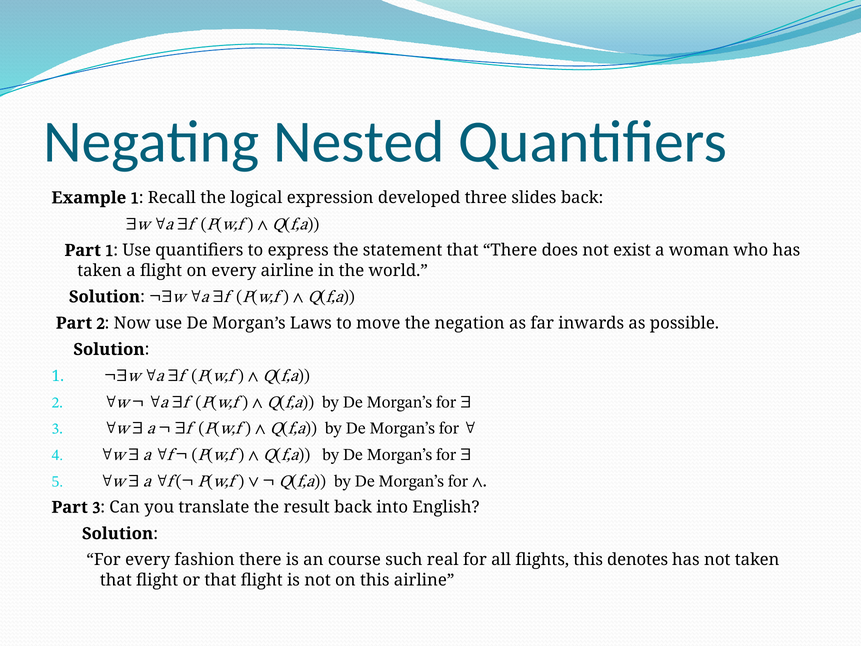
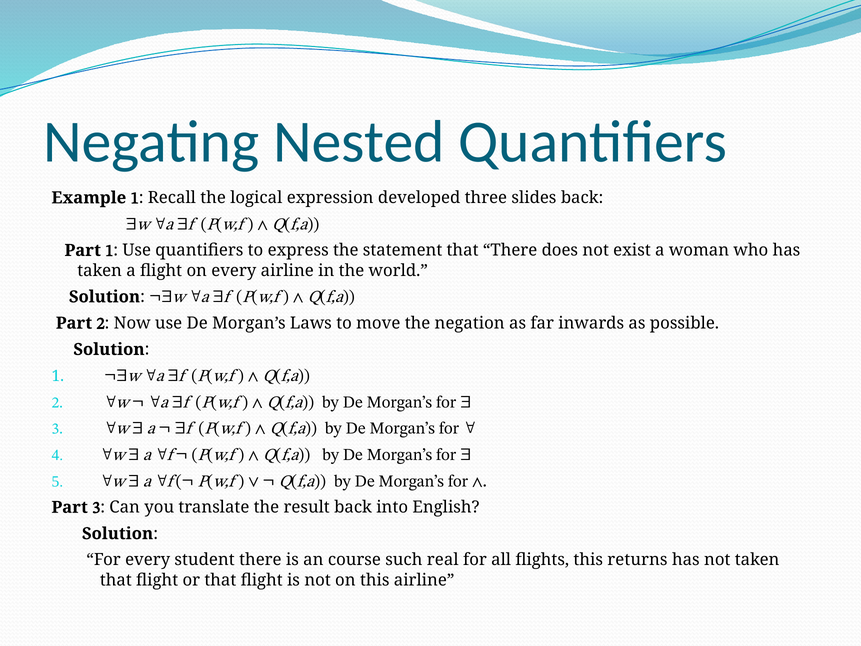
fashion: fashion -> student (205, 560)
denotes: denotes -> returns (637, 560)
